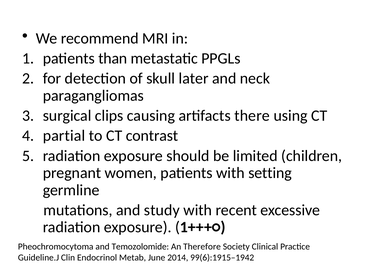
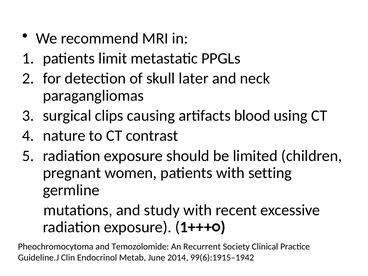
than: than -> limit (113, 58)
there: there -> blood (252, 116)
partial: partial -> nature (64, 136)
Therefore: Therefore -> Recurrent (202, 247)
